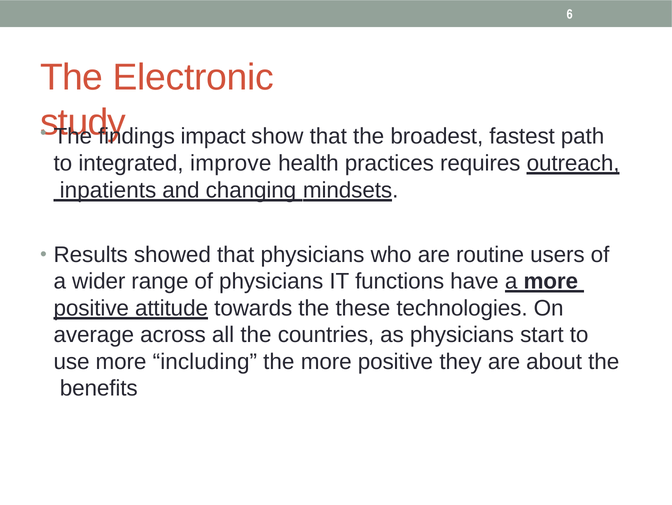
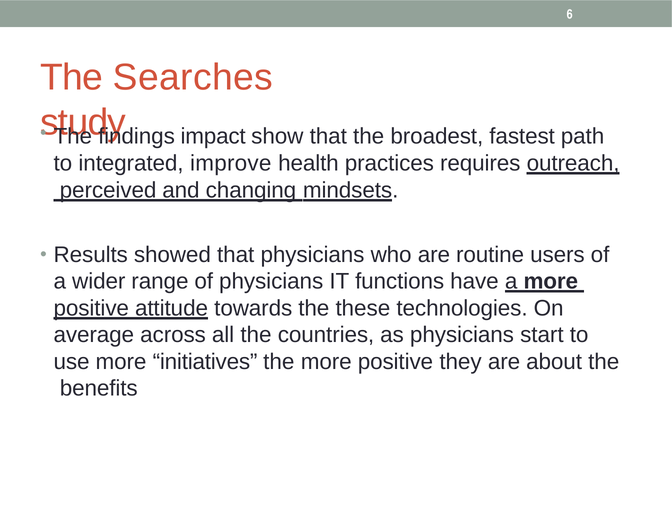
Electronic: Electronic -> Searches (193, 77)
inpatients: inpatients -> perceived (108, 190)
including: including -> initiatives (205, 361)
